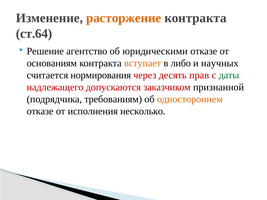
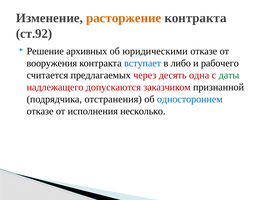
ст.64: ст.64 -> ст.92 (34, 34)
агентство: агентство -> архивных (87, 51)
основаниям: основаниям -> вооружения (52, 63)
вступает colour: orange -> blue (143, 63)
научных: научных -> рабочего (220, 63)
нормирования: нормирования -> предлагаемых (101, 75)
прав: прав -> одна (199, 75)
требованиям: требованиям -> отстранения (113, 99)
одностороннем colour: orange -> blue (190, 99)
